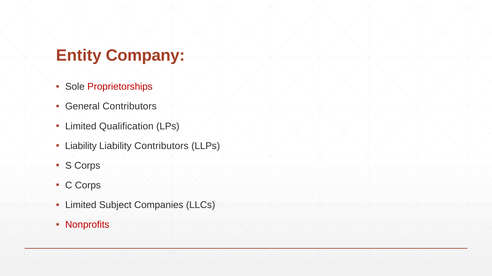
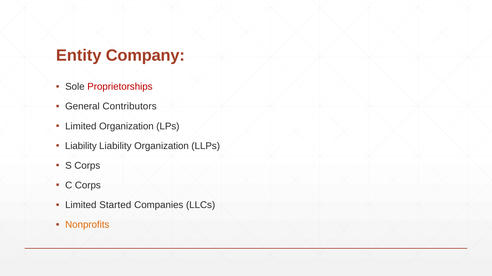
Limited Qualification: Qualification -> Organization (126, 126)
Liability Contributors: Contributors -> Organization (162, 146)
Subject: Subject -> Started (115, 205)
Nonprofits colour: red -> orange (87, 225)
